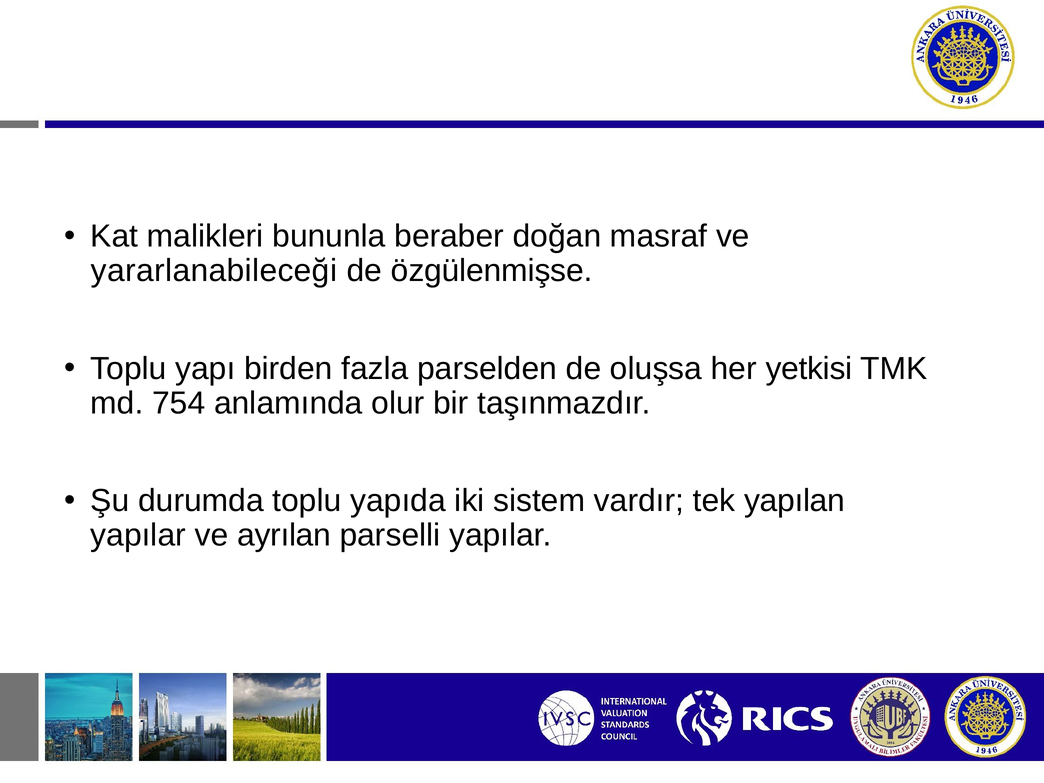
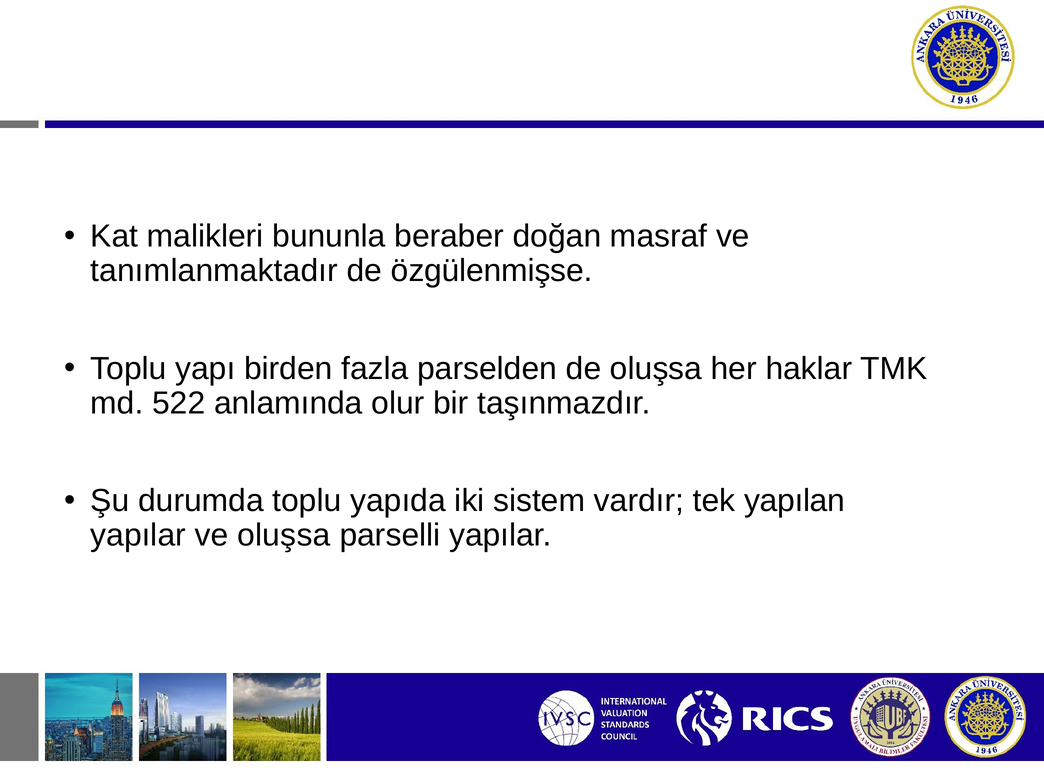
yararlanabileceği: yararlanabileceği -> tanımlanmaktadır (214, 271)
yetkisi: yetkisi -> haklar (809, 369)
754: 754 -> 522 (179, 403)
ve ayrılan: ayrılan -> oluşsa (284, 535)
